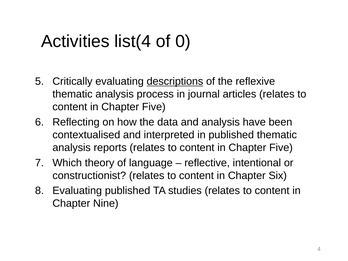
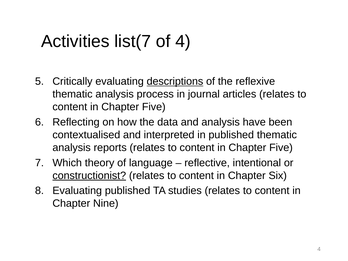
list(4: list(4 -> list(7 (133, 41)
of 0: 0 -> 4 (183, 41)
constructionist underline: none -> present (89, 175)
